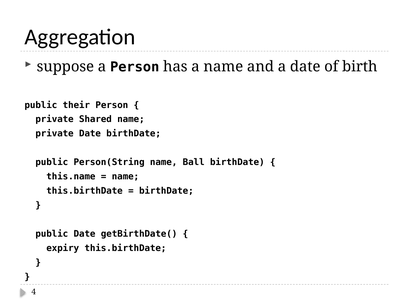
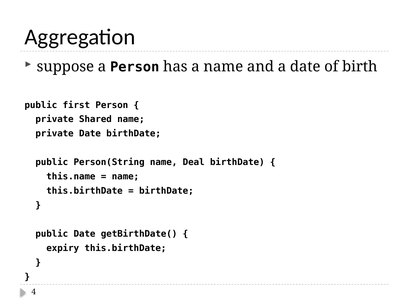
their: their -> first (76, 105)
Ball: Ball -> Deal (194, 162)
